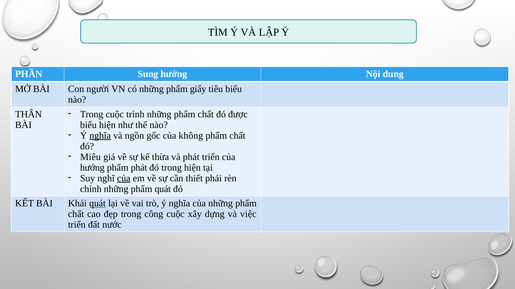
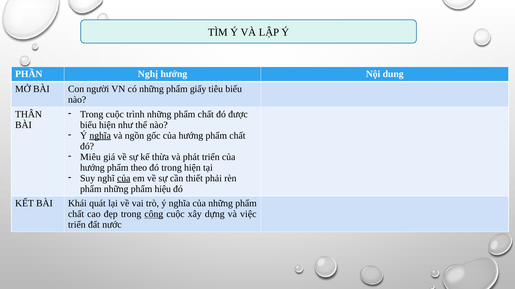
Sung: Sung -> Nghị (148, 74)
gốc của không: không -> hướng (191, 136)
phẩm phát: phát -> theo (139, 168)
chính: chính -> phẩm (91, 189)
phẩm quát: quát -> hiệu (163, 189)
quát underline: present -> none (97, 204)
công underline: none -> present (154, 215)
